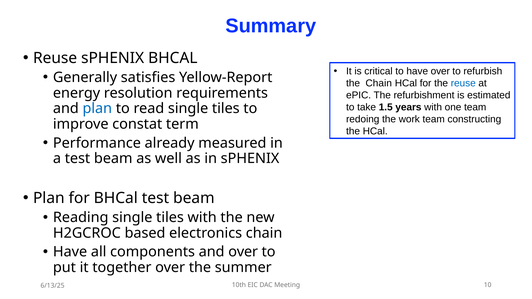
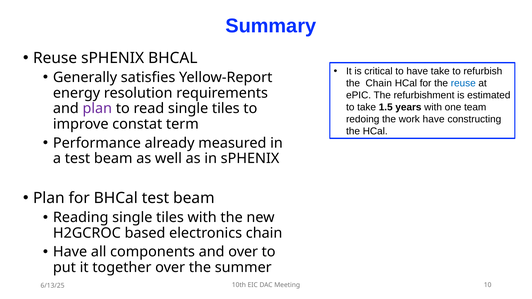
have over: over -> take (440, 71)
plan colour: blue -> purple (97, 109)
work team: team -> have (434, 119)
